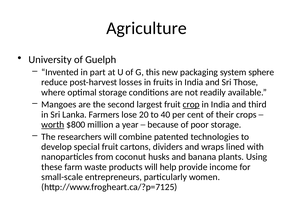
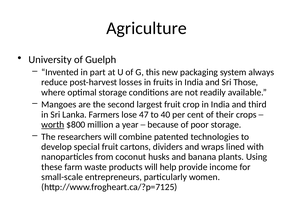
sphere: sphere -> always (261, 72)
crop underline: present -> none (191, 105)
20: 20 -> 47 (144, 115)
